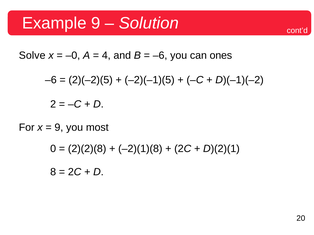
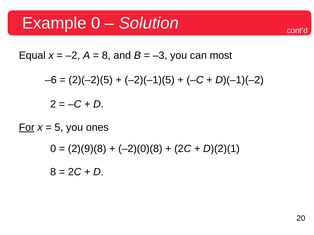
Example 9: 9 -> 0 (96, 23)
Solve: Solve -> Equal (32, 56)
–0: –0 -> –2 (73, 56)
4: 4 -> 8 (106, 56)
–6: –6 -> –3 (160, 56)
ones: ones -> most (221, 56)
For underline: none -> present (27, 128)
9: 9 -> 5 (59, 128)
most: most -> ones (97, 128)
2)(2)(8: 2)(2)(8 -> 2)(9)(8 (87, 149)
–2)(1)(8: –2)(1)(8 -> –2)(0)(8 (140, 149)
